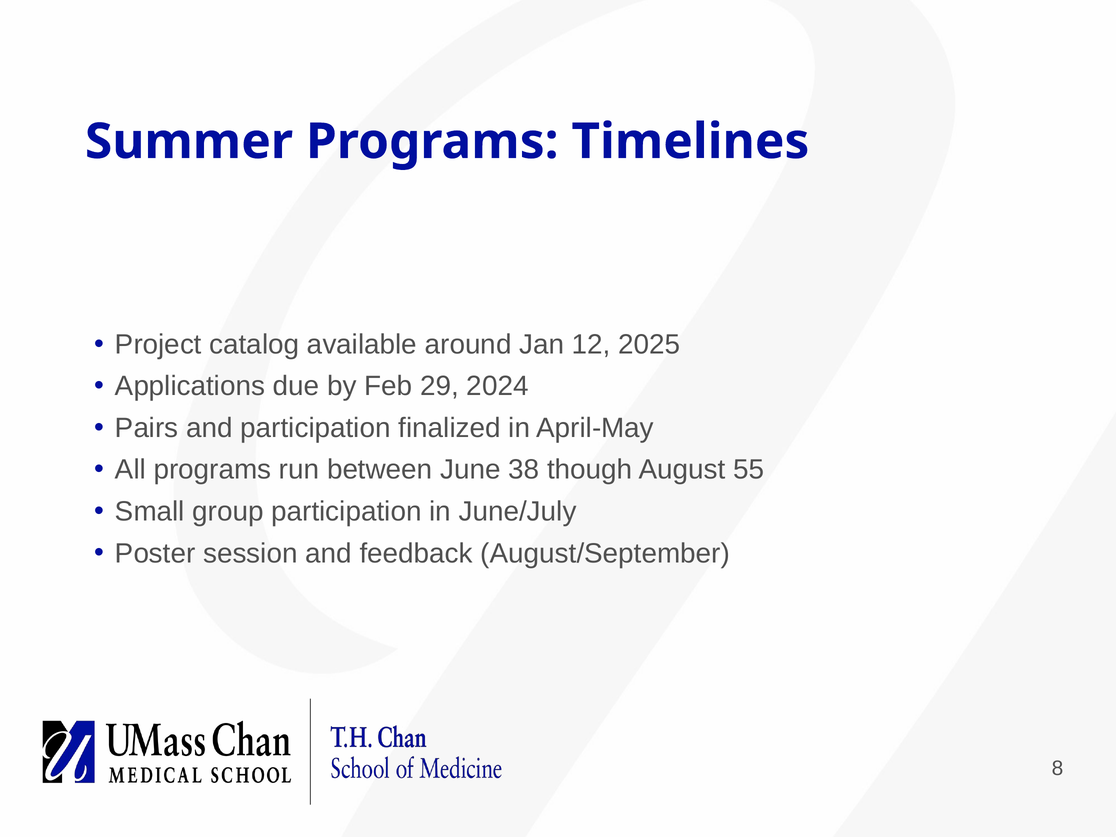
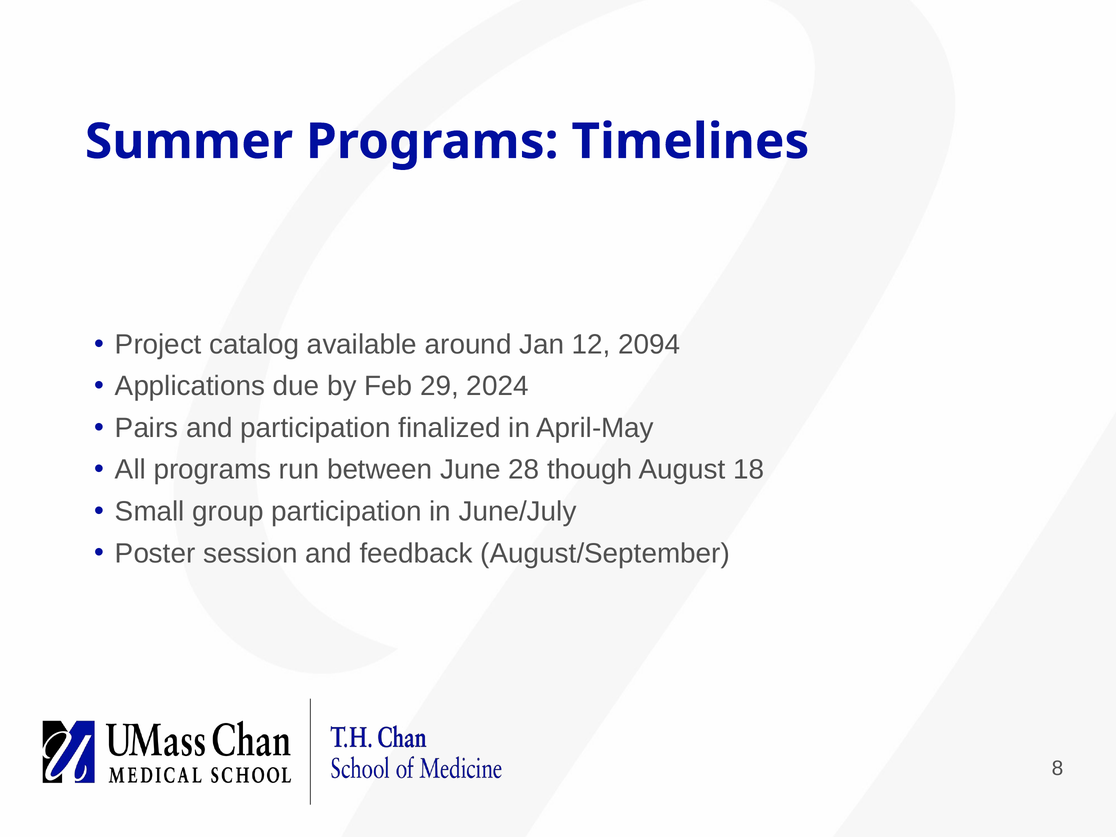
2025: 2025 -> 2094 (649, 344)
38: 38 -> 28 (524, 470)
55: 55 -> 18 (749, 470)
